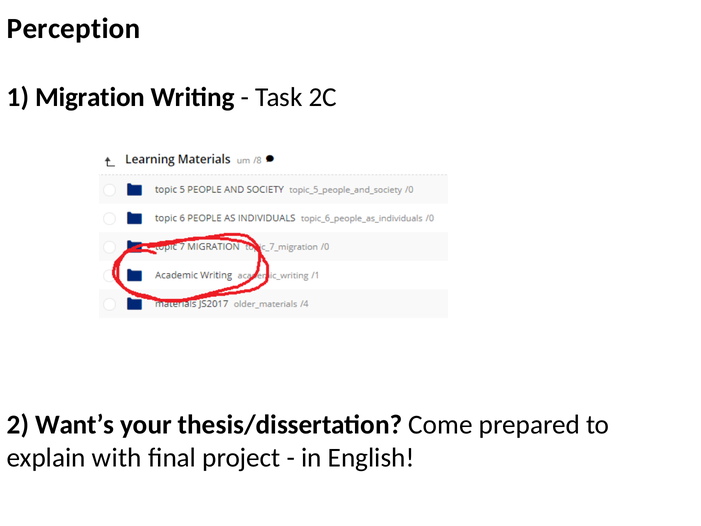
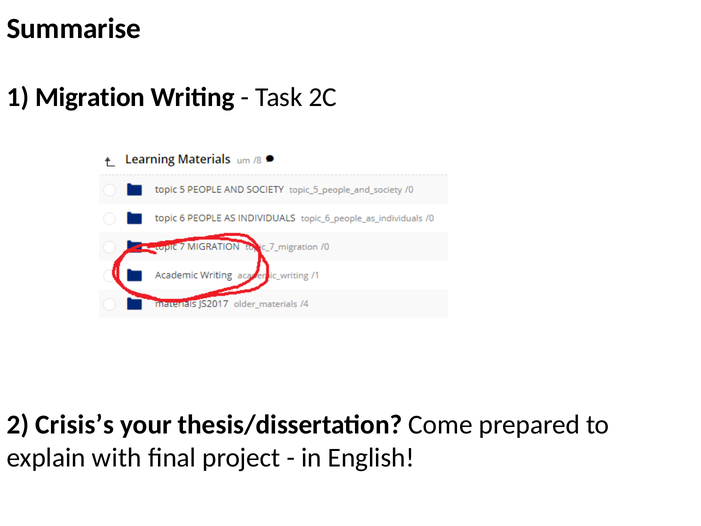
Perception: Perception -> Summarise (74, 28)
Want’s: Want’s -> Crisis’s (75, 425)
